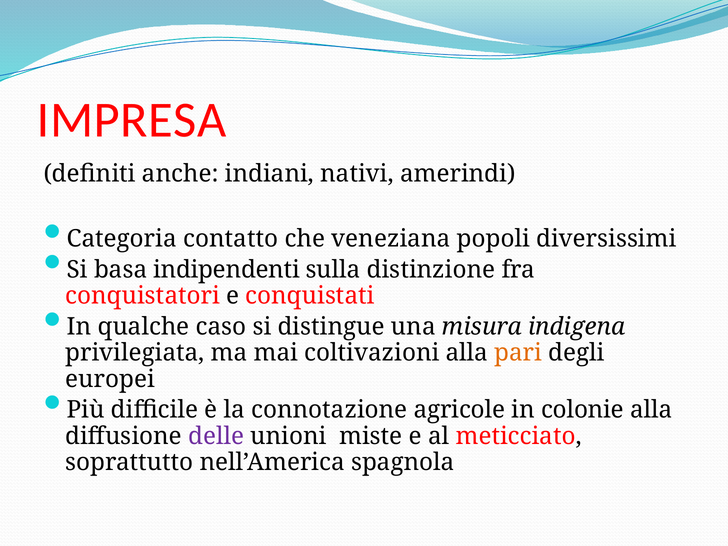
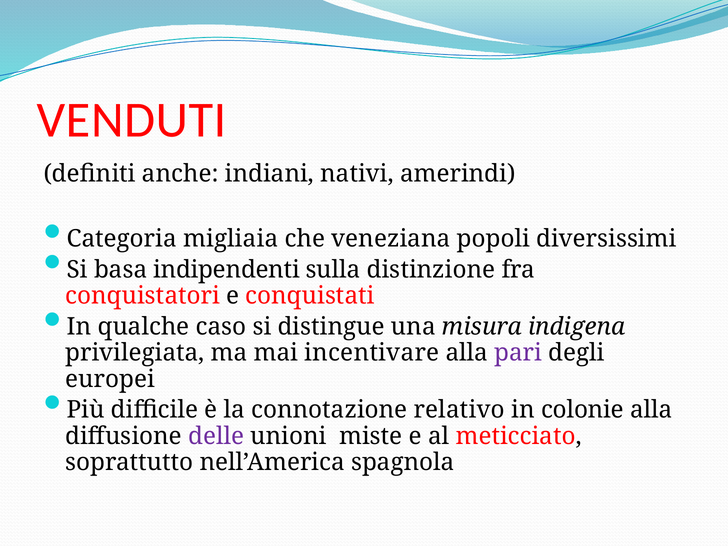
IMPRESA: IMPRESA -> VENDUTI (132, 120)
contatto: contatto -> migliaia (231, 239)
coltivazioni: coltivazioni -> incentivare (372, 353)
pari colour: orange -> purple (518, 353)
agricole: agricole -> relativo (459, 410)
